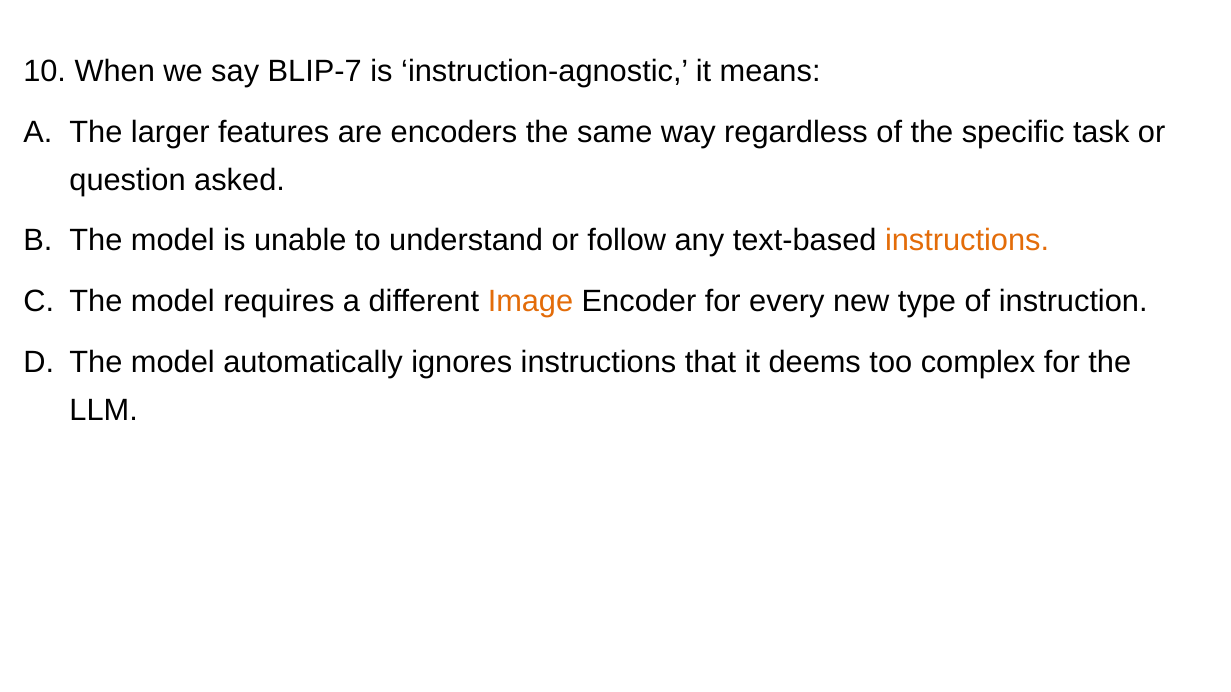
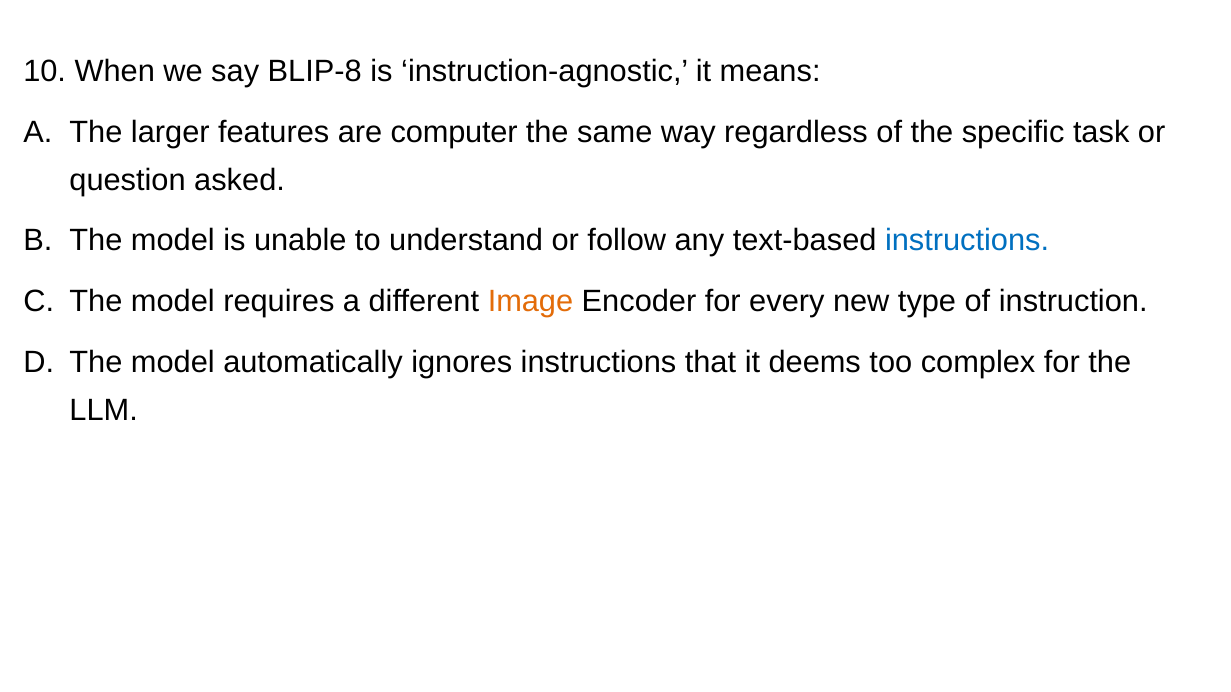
BLIP-7: BLIP-7 -> BLIP-8 (315, 71)
encoders: encoders -> computer (454, 132)
instructions colour: orange -> blue (967, 241)
